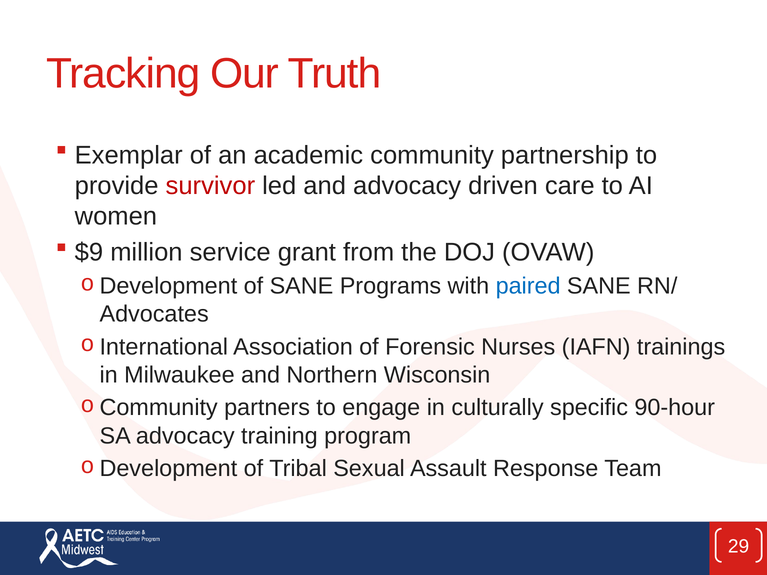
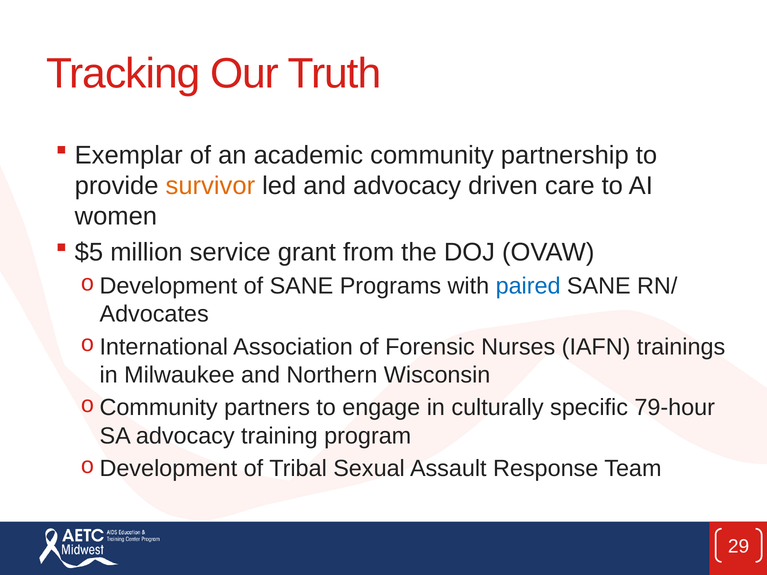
survivor colour: red -> orange (210, 186)
$9: $9 -> $5 (89, 252)
90-hour: 90-hour -> 79-hour (675, 408)
